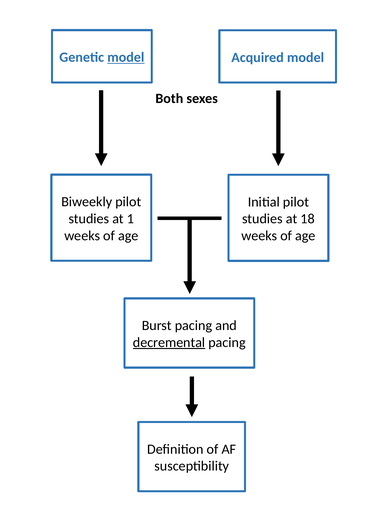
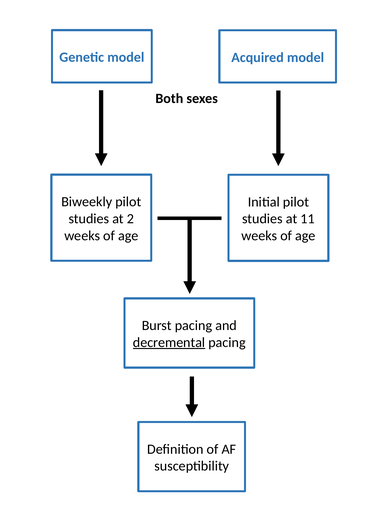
model underline: present -> none (126, 57)
1: 1 -> 2 (130, 219)
18: 18 -> 11 (308, 219)
